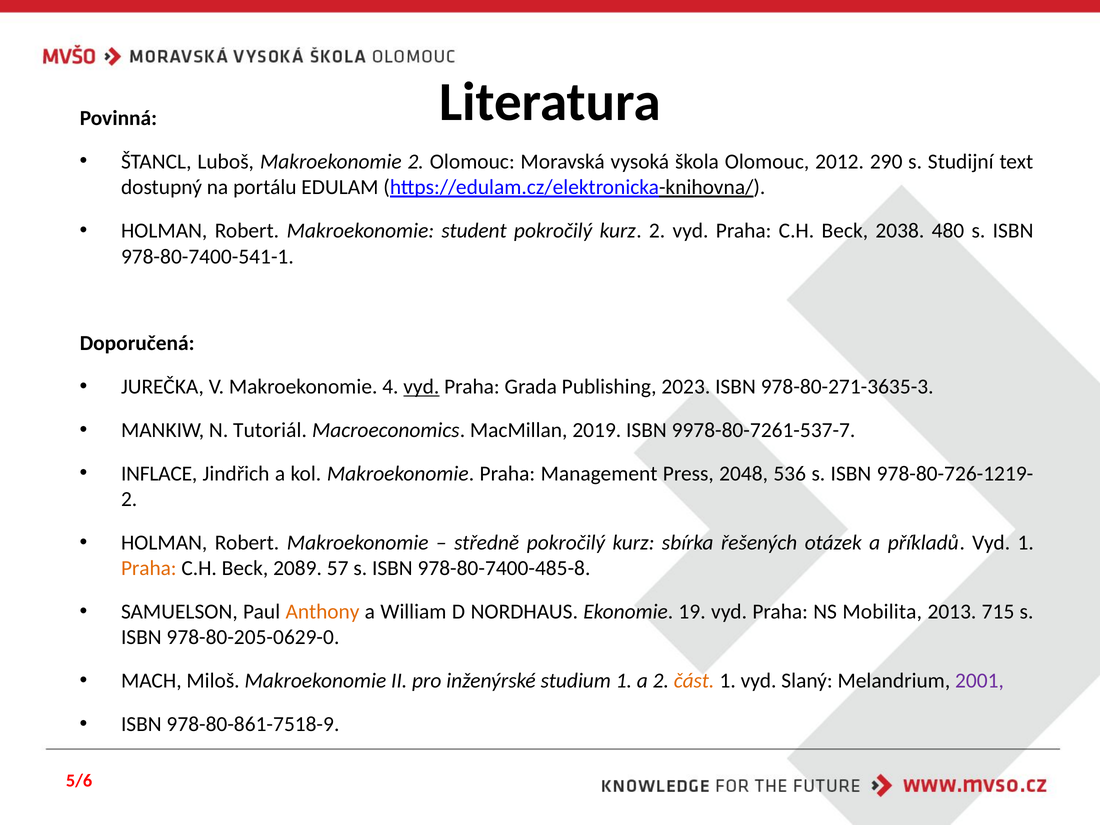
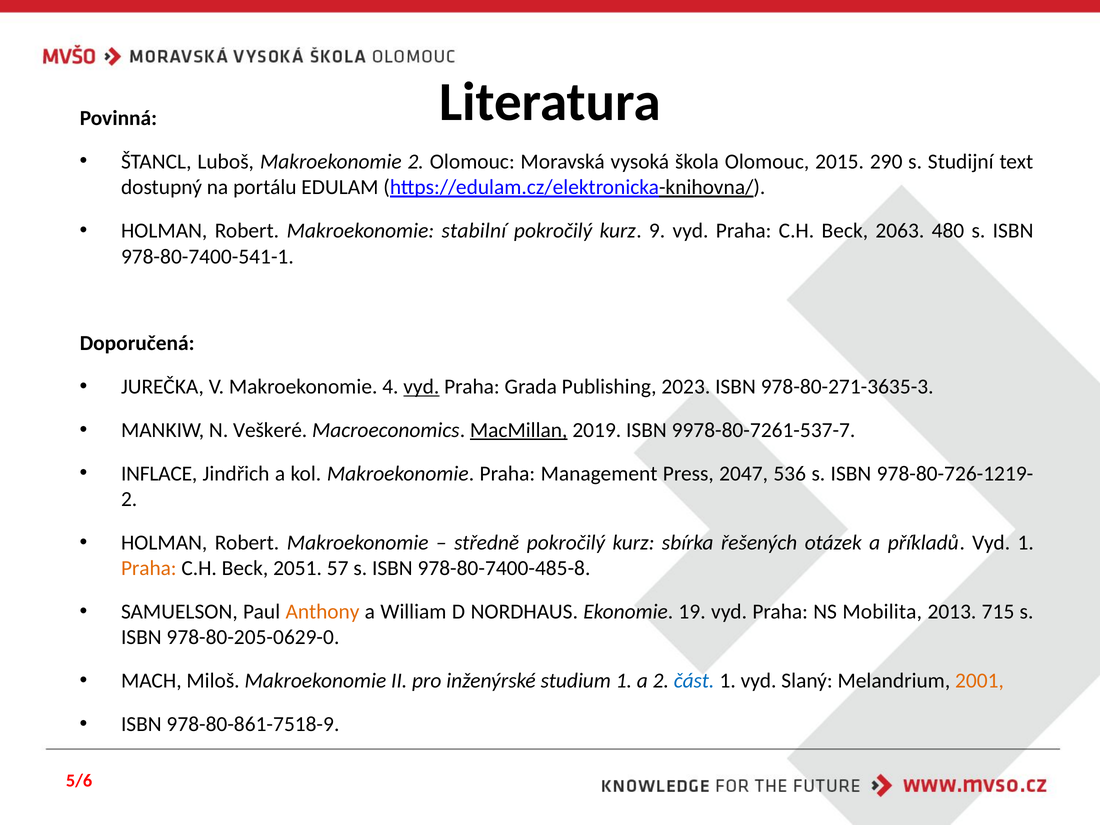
2012: 2012 -> 2015 (840, 161)
student: student -> stabilní (474, 231)
kurz 2: 2 -> 9 (657, 231)
2038: 2038 -> 2063 (900, 231)
Tutoriál: Tutoriál -> Veškeré (270, 430)
MacMillan underline: none -> present (519, 430)
2048: 2048 -> 2047 (744, 474)
2089: 2089 -> 2051 (298, 568)
část colour: orange -> blue (694, 681)
2001 colour: purple -> orange (980, 681)
